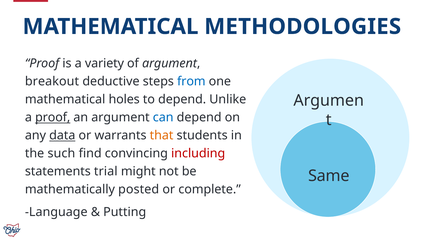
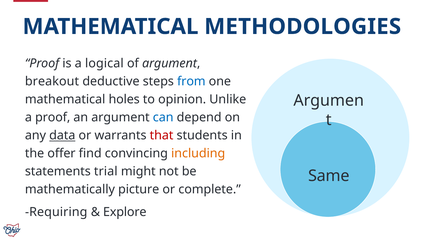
variety: variety -> logical (104, 63)
to depend: depend -> opinion (182, 99)
proof underline: present -> none (53, 117)
that colour: orange -> red (162, 135)
such: such -> offer (61, 153)
including colour: red -> orange (198, 153)
posted: posted -> picture (139, 189)
Language: Language -> Requiring (56, 212)
Putting: Putting -> Explore (125, 212)
